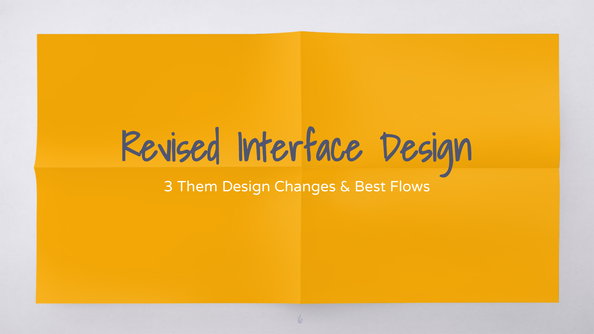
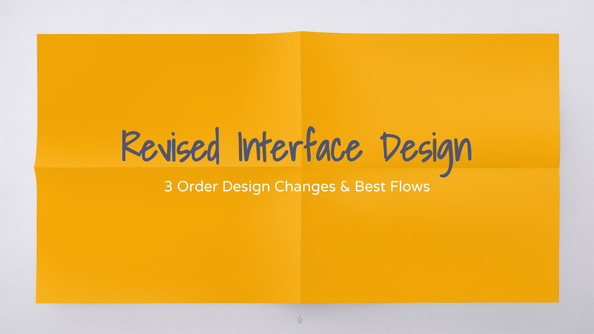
Them: Them -> Order (197, 187)
